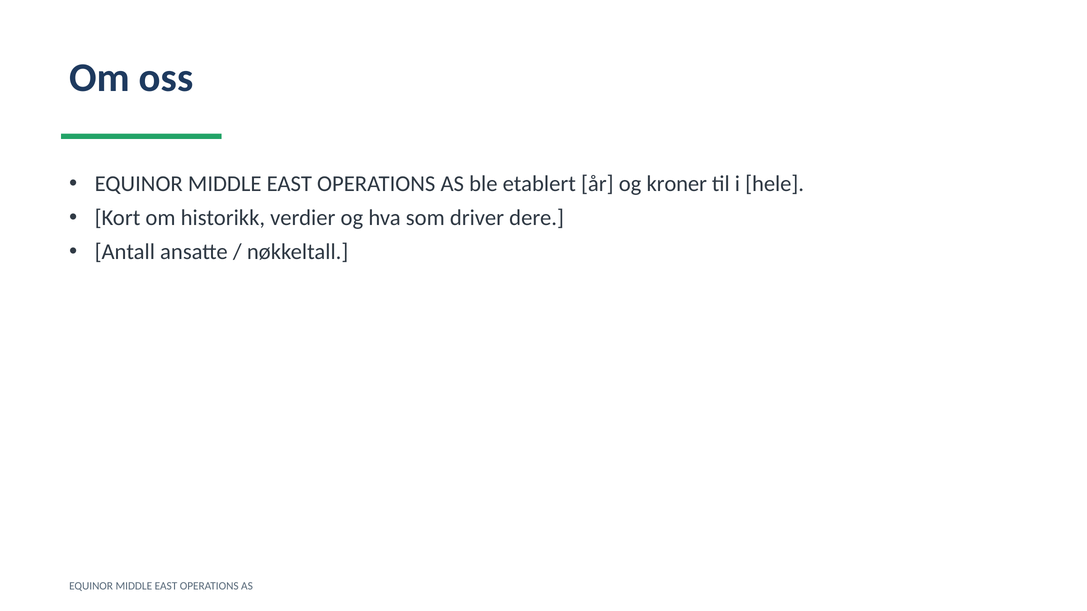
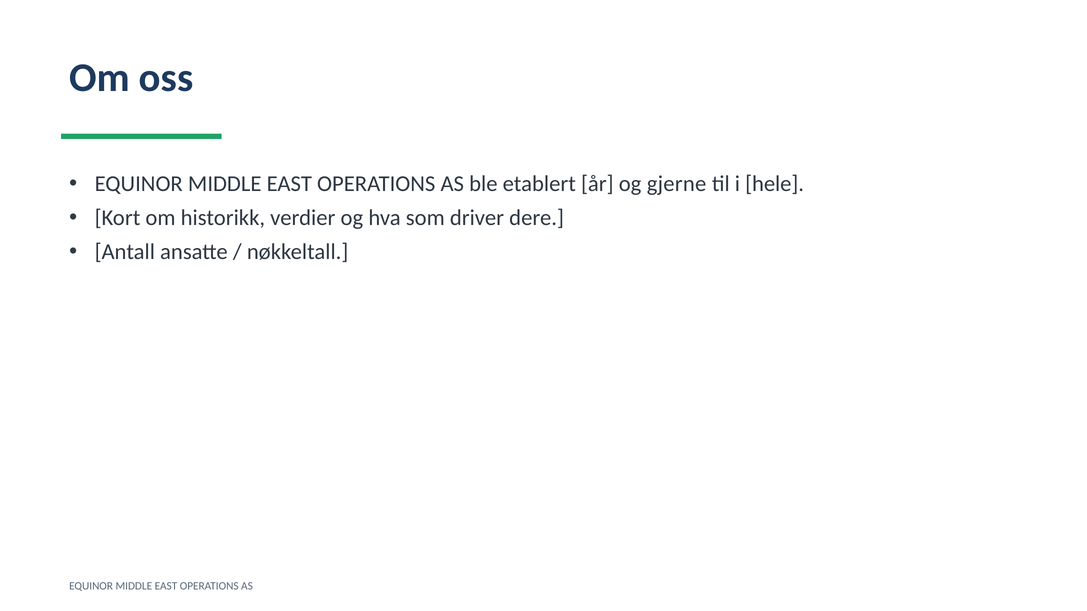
kroner: kroner -> gjerne (677, 184)
